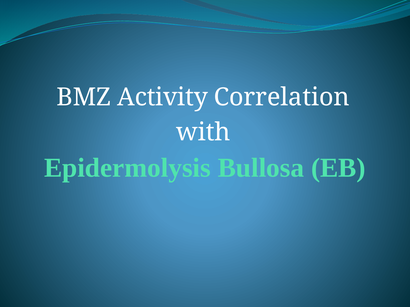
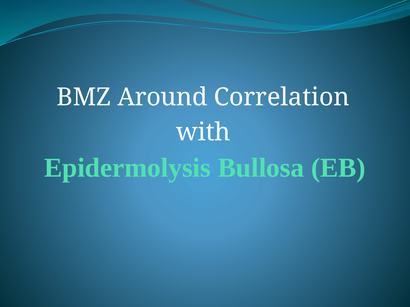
Activity: Activity -> Around (163, 97)
